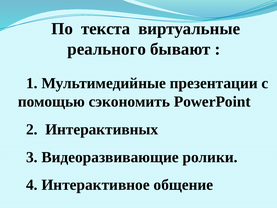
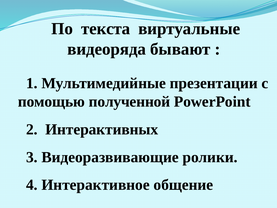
реального: реального -> видеоряда (107, 49)
сэкономить: сэкономить -> полученной (129, 102)
